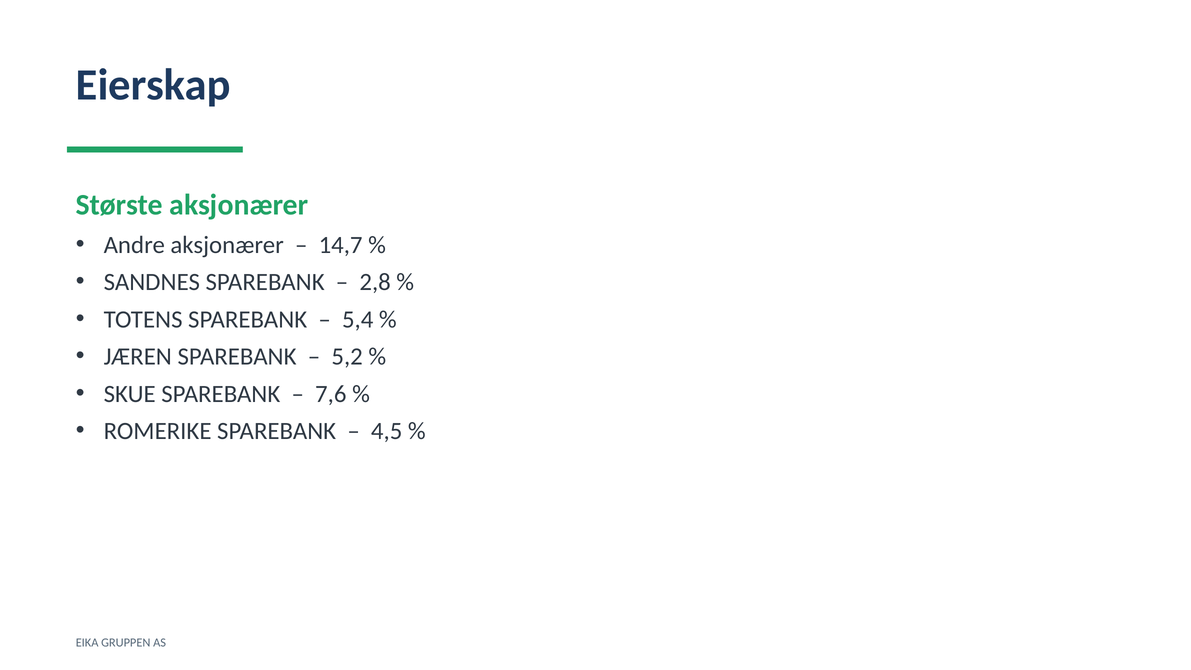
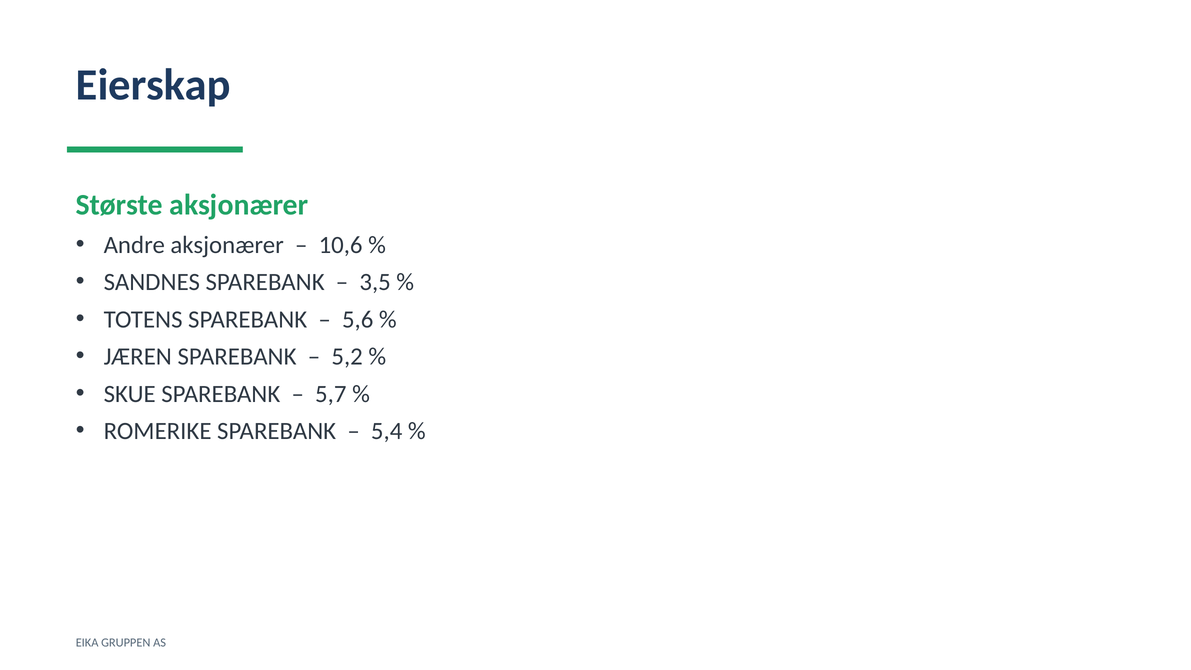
14,7: 14,7 -> 10,6 (341, 245)
2,8: 2,8 -> 3,5 (375, 282)
5,4: 5,4 -> 5,6 (358, 319)
7,6: 7,6 -> 5,7 (331, 394)
4,5: 4,5 -> 5,4 (387, 431)
